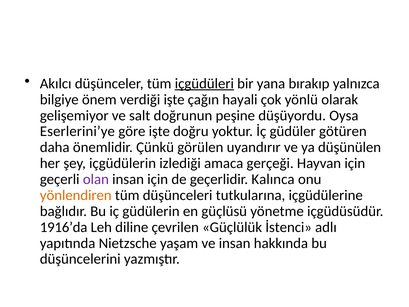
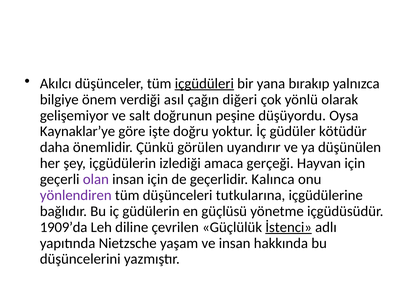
verdiği işte: işte -> asıl (174, 99)
hayali: hayali -> diğeri (240, 99)
Eserlerini’ye: Eserlerini’ye -> Kaynaklar’ye (78, 131)
götüren: götüren -> kötüdür (343, 131)
yönlendiren colour: orange -> purple (76, 195)
1916’da: 1916’da -> 1909’da (64, 227)
İstenci underline: none -> present (289, 227)
